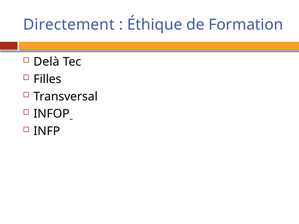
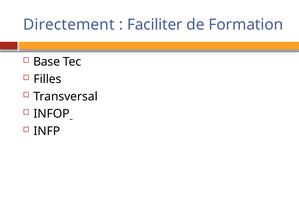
Éthique: Éthique -> Faciliter (155, 25)
Delà: Delà -> Base (47, 62)
